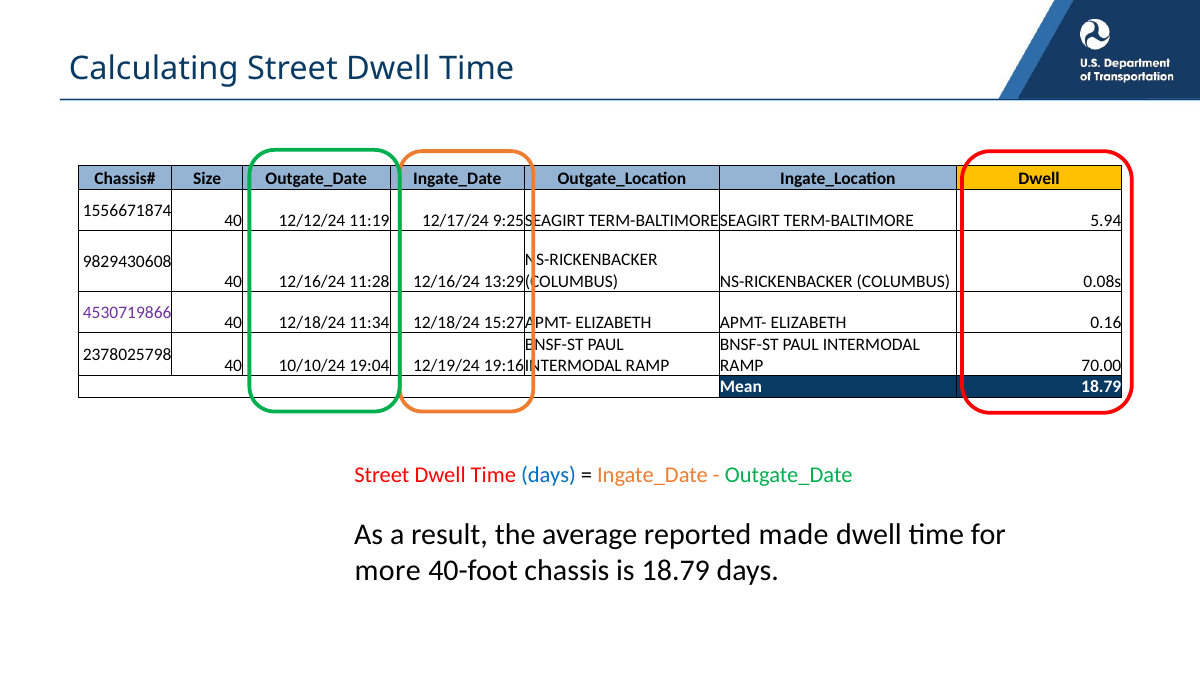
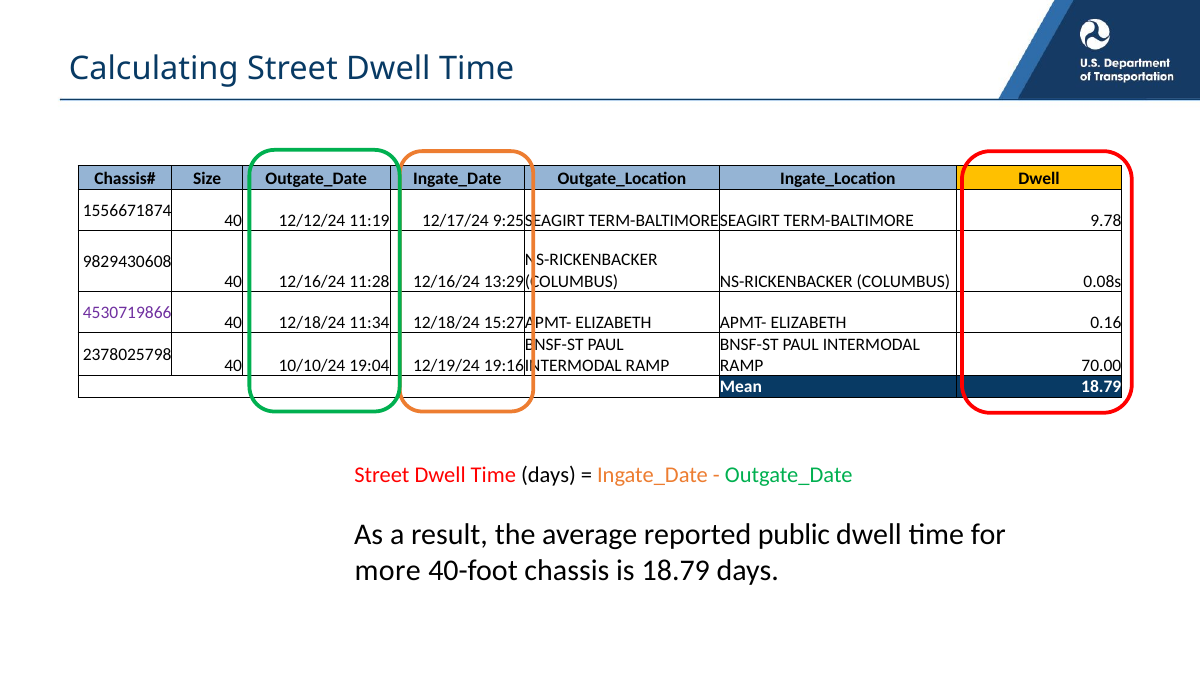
5.94: 5.94 -> 9.78 (1106, 220)
days colour: blue -> black (548, 475)
made: made -> public (794, 535)
